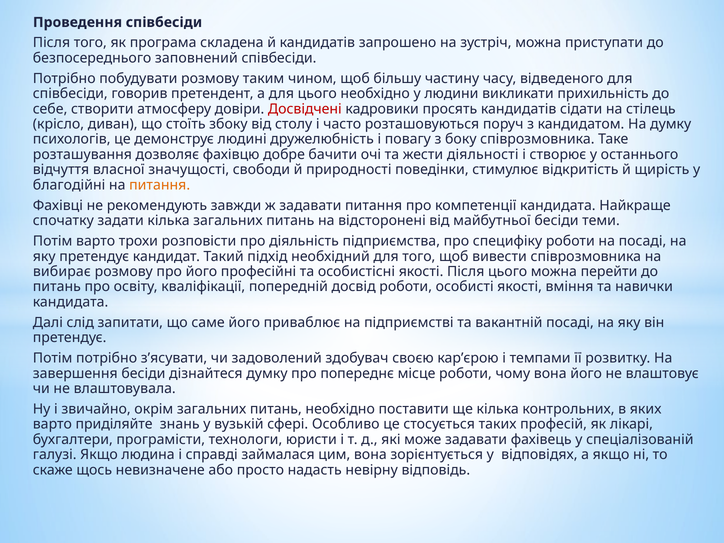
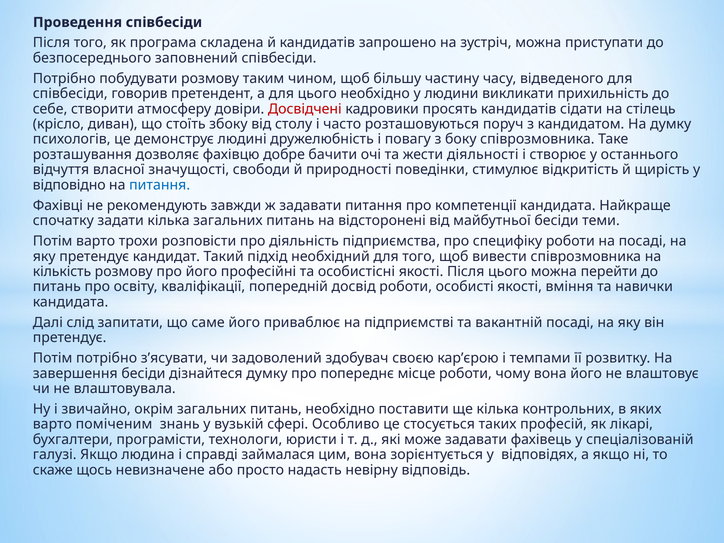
благодійні: благодійні -> відповідно (69, 185)
питання colour: orange -> blue (160, 185)
вибирає: вибирає -> кількість (62, 272)
приділяйте: приділяйте -> поміченим (114, 424)
